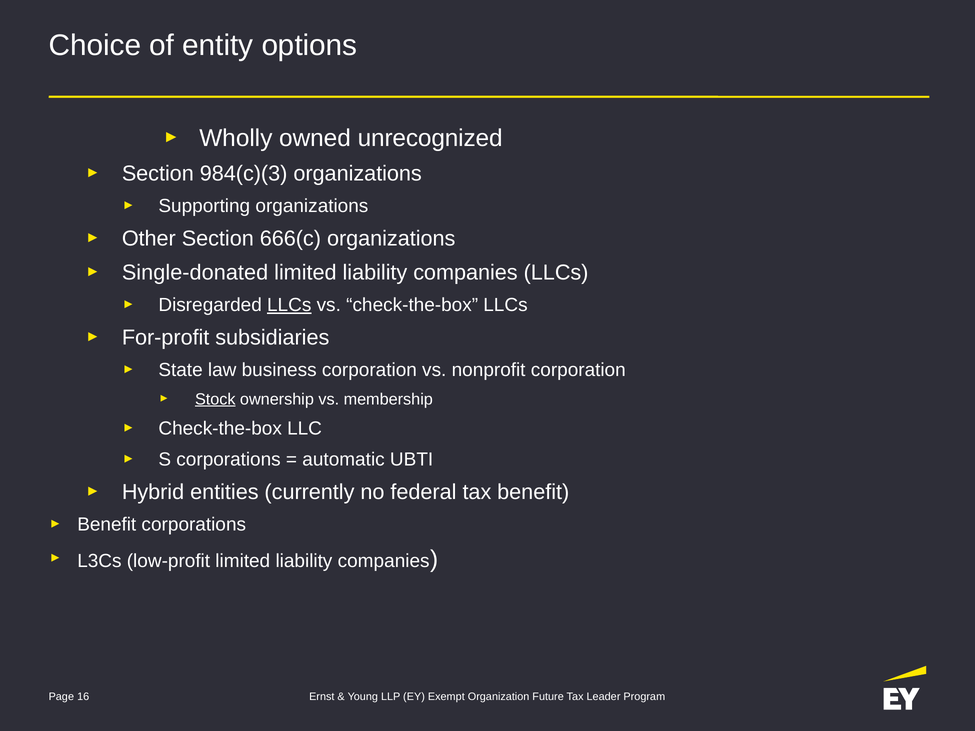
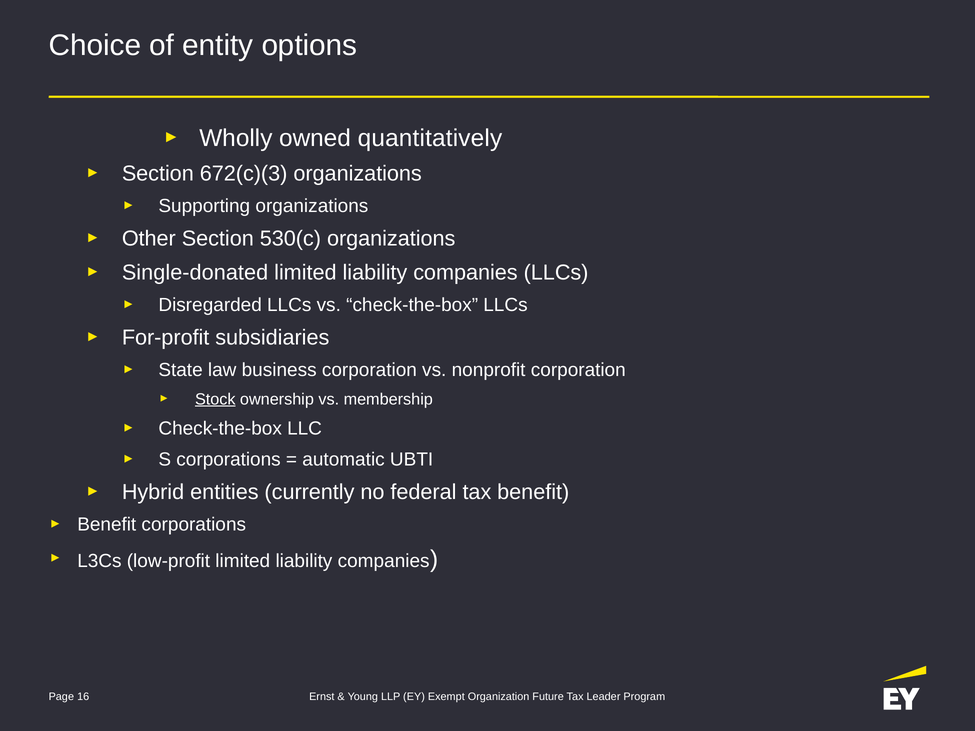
unrecognized: unrecognized -> quantitatively (430, 138)
984(c)(3: 984(c)(3 -> 672(c)(3 (244, 174)
666(c: 666(c -> 530(c (290, 239)
LLCs underline: present -> none (289, 305)
